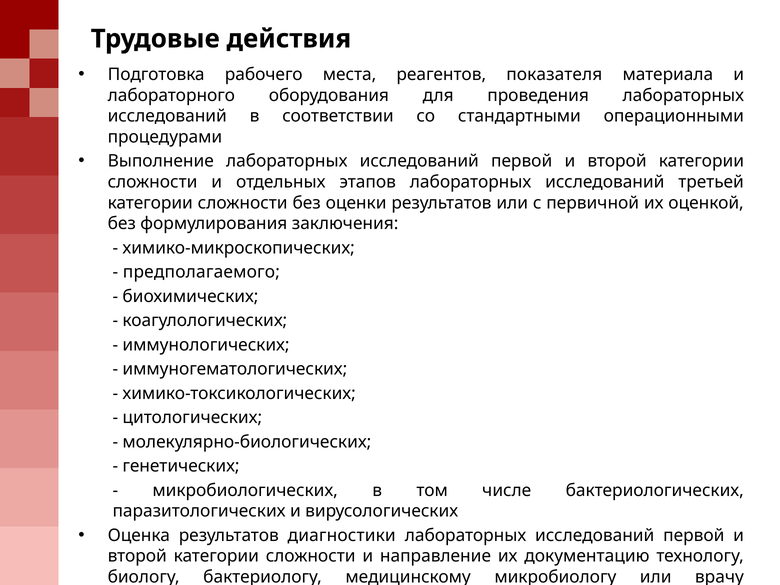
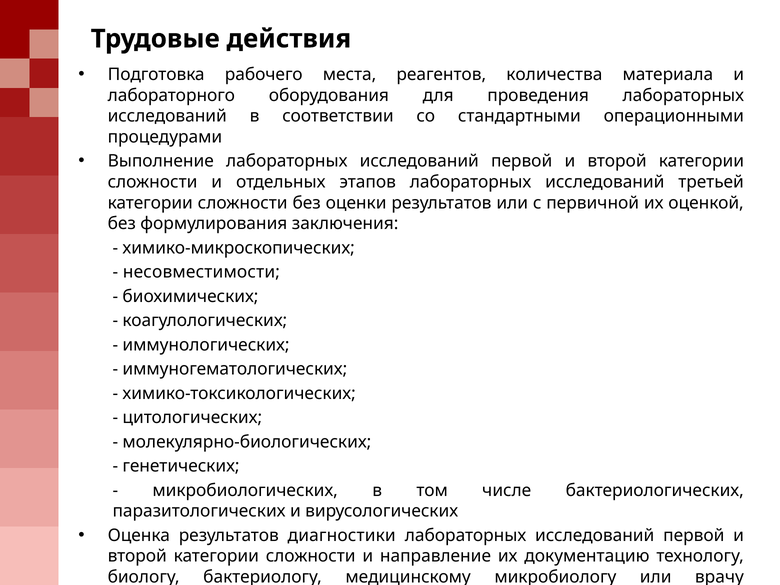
показателя: показателя -> количества (554, 75)
предполагаемого: предполагаемого -> несовместимости (201, 272)
